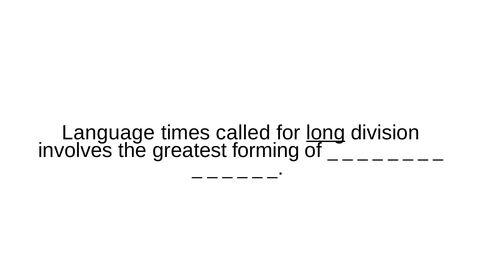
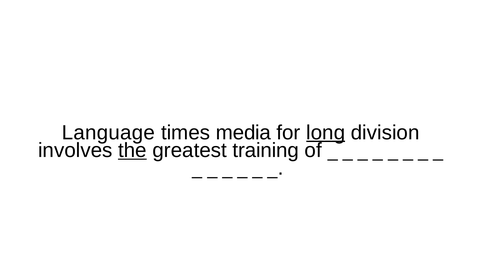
called: called -> media (243, 133)
the underline: none -> present (132, 150)
forming: forming -> training (266, 150)
